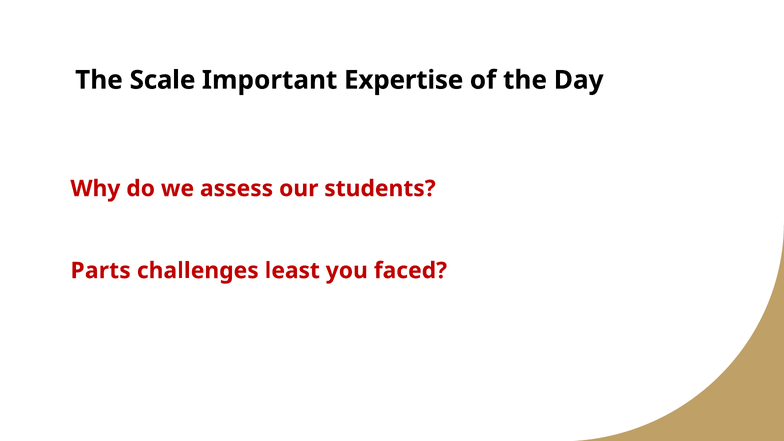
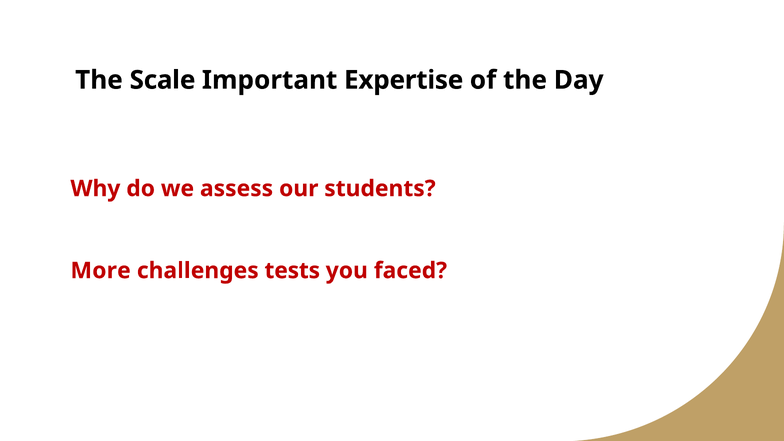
Parts: Parts -> More (101, 271)
least: least -> tests (292, 271)
